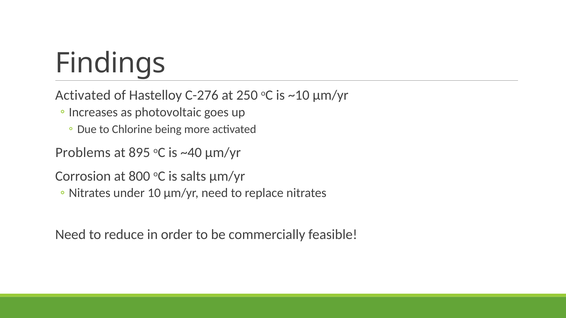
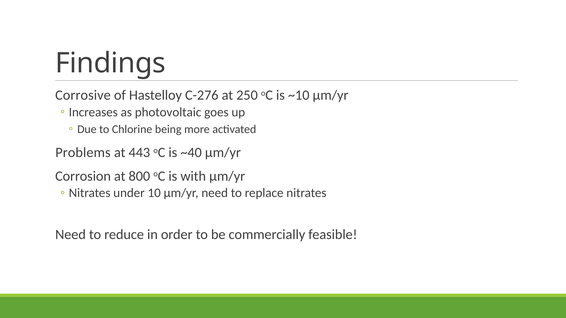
Activated: Activated -> Corrosive (83, 95)
895: 895 -> 443 (139, 153)
salts: salts -> with (193, 176)
